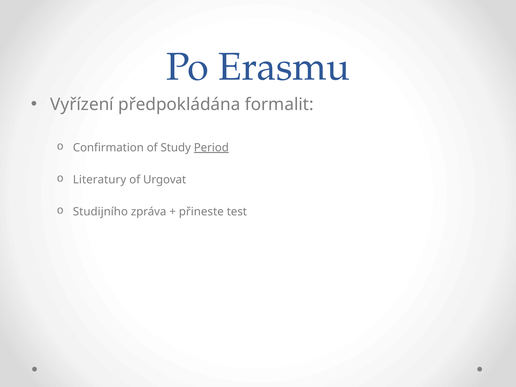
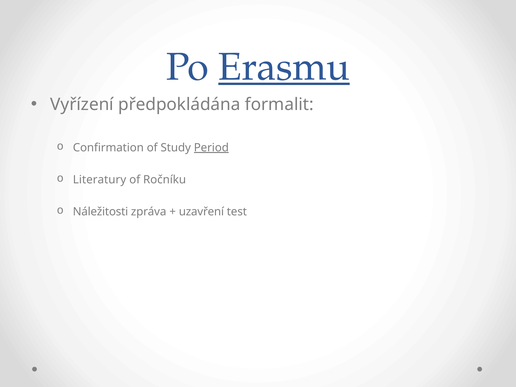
Erasmu underline: none -> present (284, 67)
Urgovat: Urgovat -> Ročníku (165, 180)
Studijního: Studijního -> Náležitosti (100, 212)
přineste: přineste -> uzavření (201, 212)
